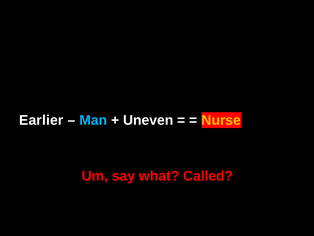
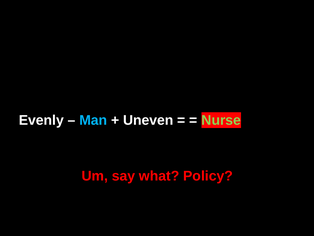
Earlier: Earlier -> Evenly (41, 120)
Nurse colour: yellow -> light green (221, 120)
Called: Called -> Policy (208, 176)
